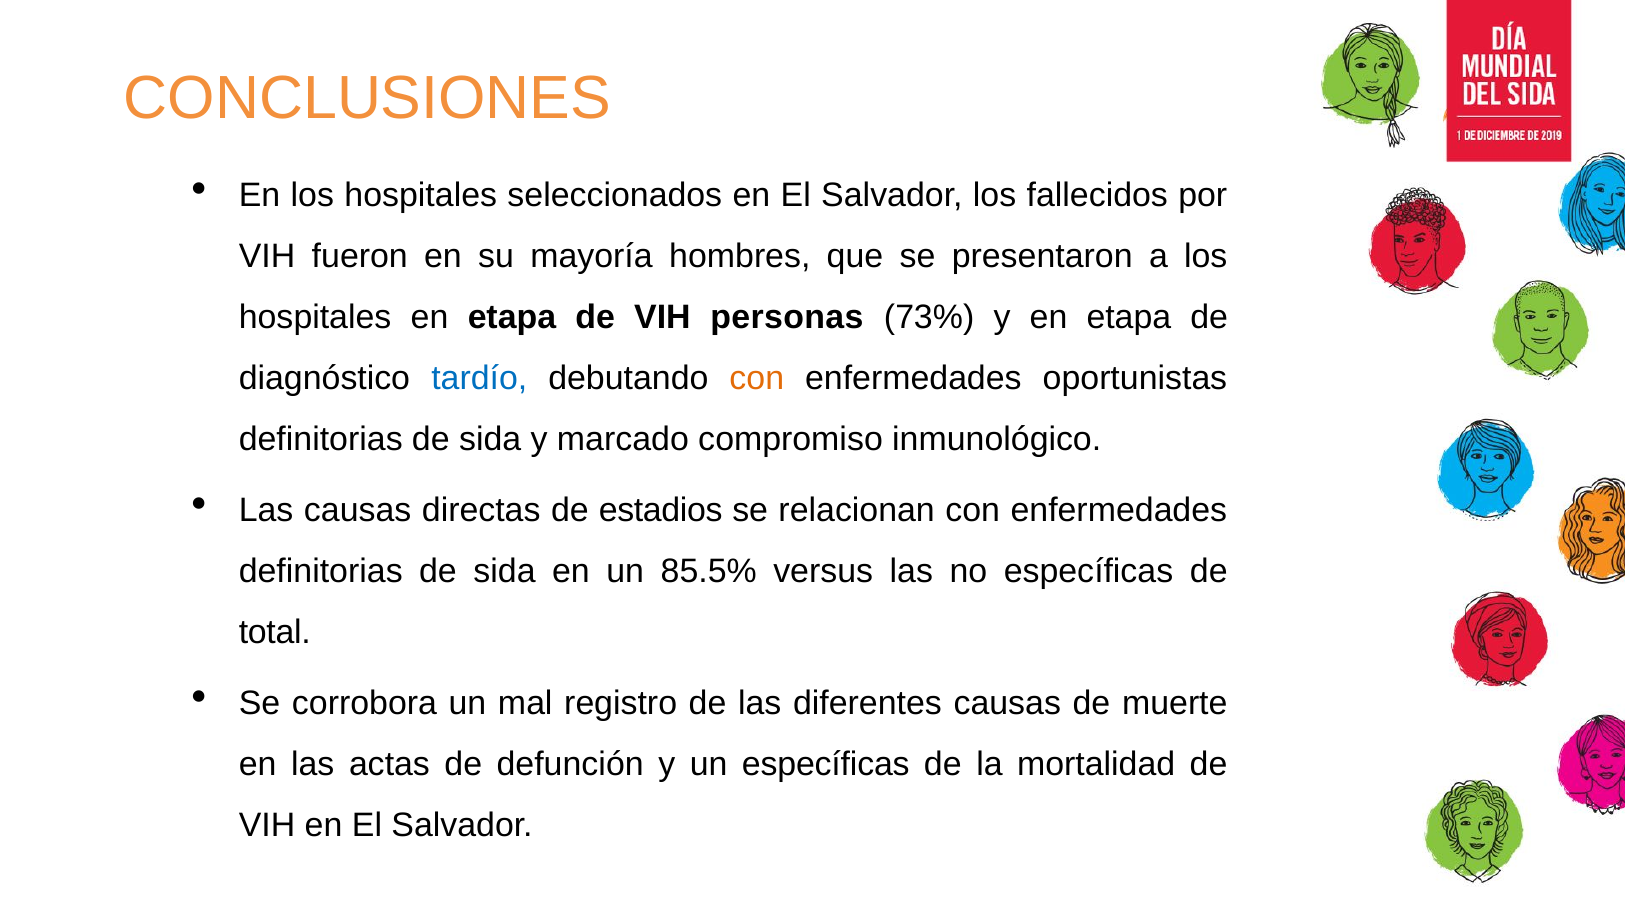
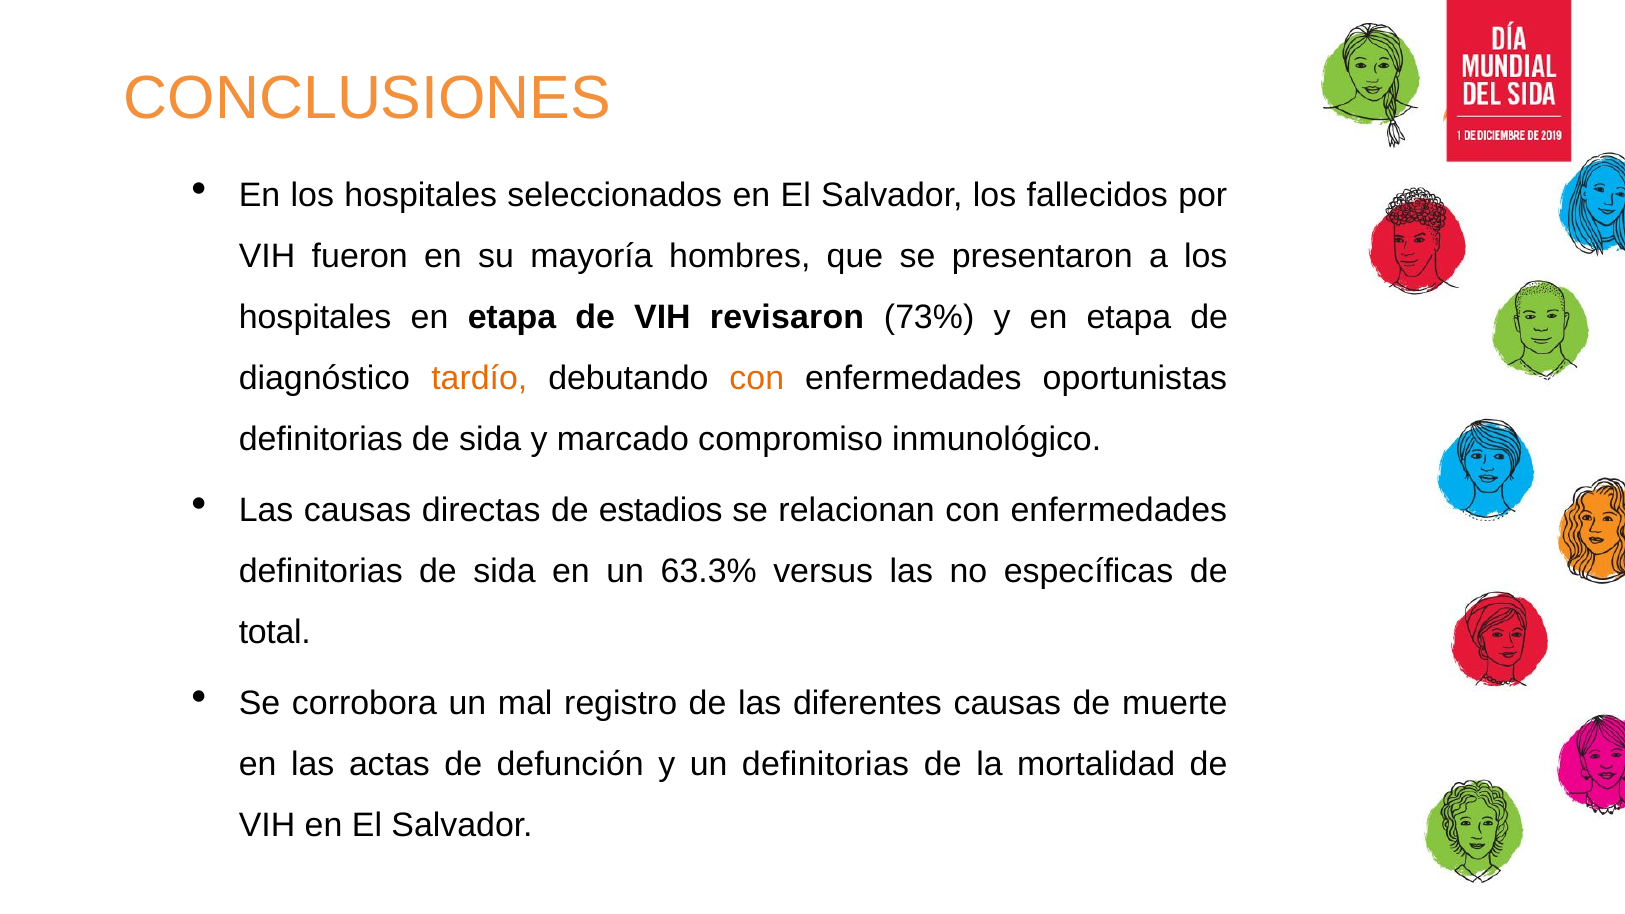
personas: personas -> revisaron (787, 317)
tardío colour: blue -> orange (479, 378)
85.5%: 85.5% -> 63.3% (709, 571)
un específicas: específicas -> definitorias (826, 764)
